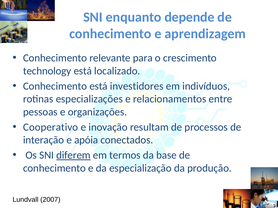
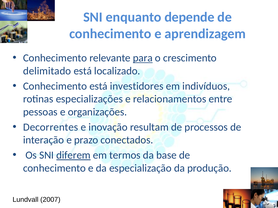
para underline: none -> present (143, 58)
technology: technology -> delimitado (47, 71)
Cooperativo: Cooperativo -> Decorrentes (51, 127)
apóia: apóia -> prazo (86, 140)
